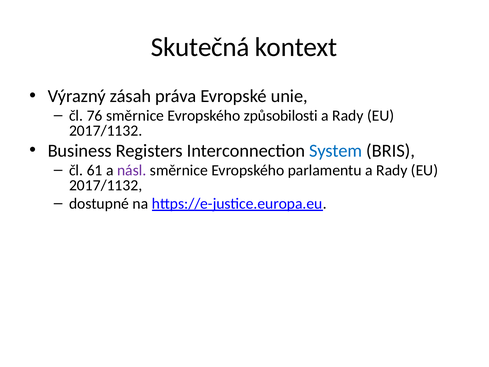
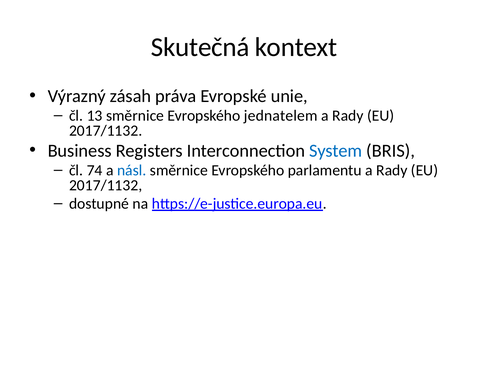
76: 76 -> 13 (95, 116)
způsobilosti: způsobilosti -> jednatelem (281, 116)
61: 61 -> 74 (95, 170)
násl colour: purple -> blue (132, 170)
